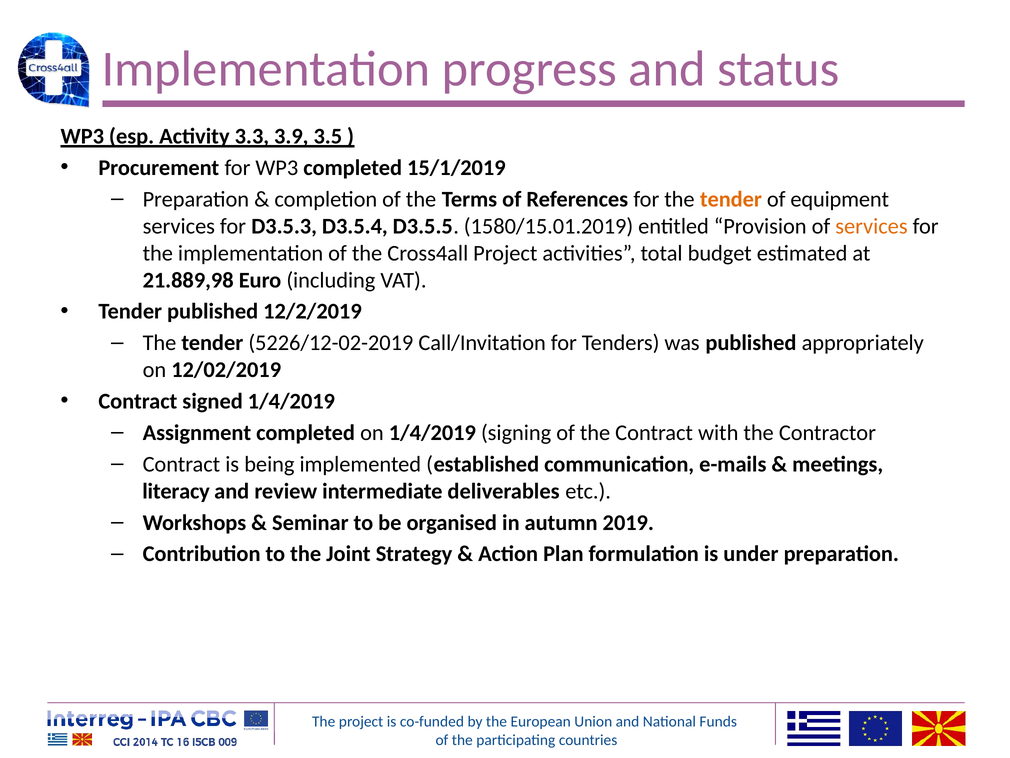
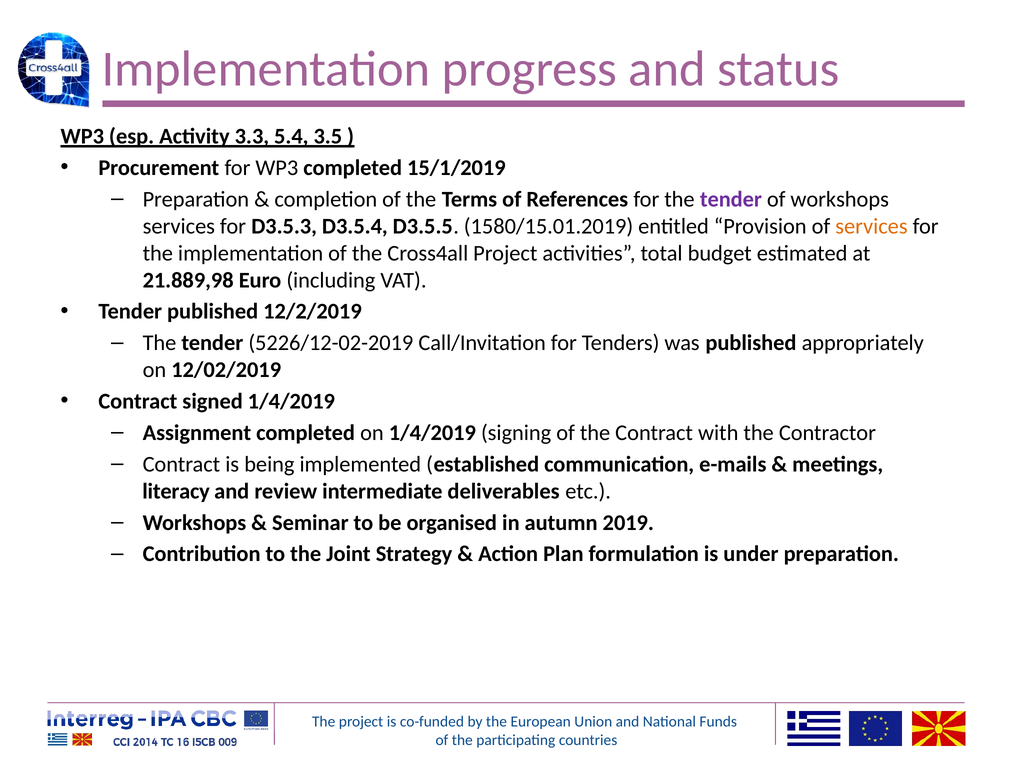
3.9: 3.9 -> 5.4 (291, 136)
tender colour: orange -> purple (731, 199)
of equipment: equipment -> workshops (840, 199)
